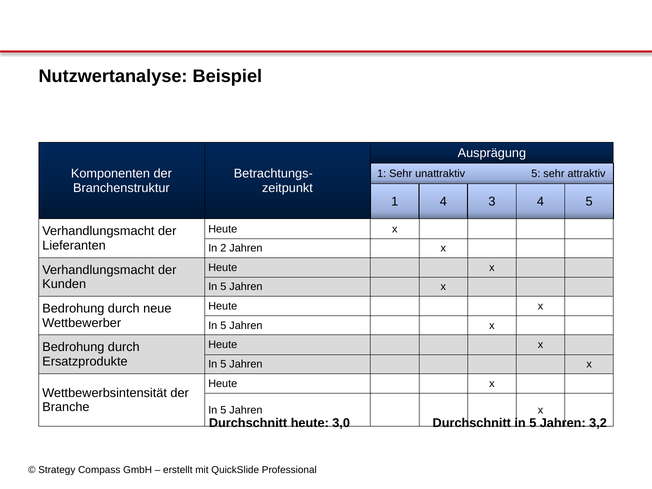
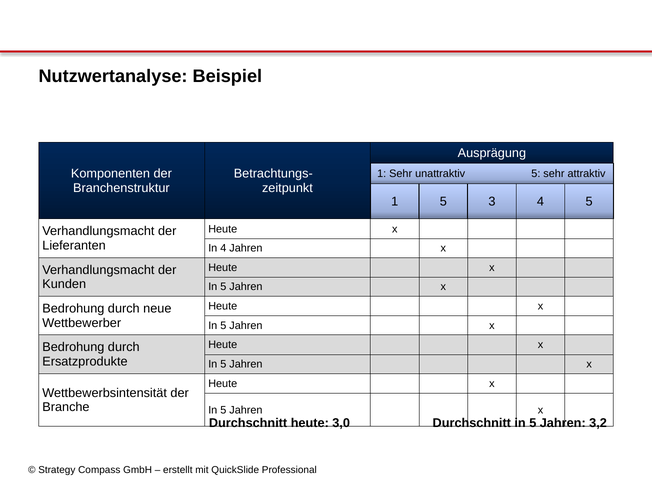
1 4: 4 -> 5 (443, 201)
In 2: 2 -> 4 (223, 248)
